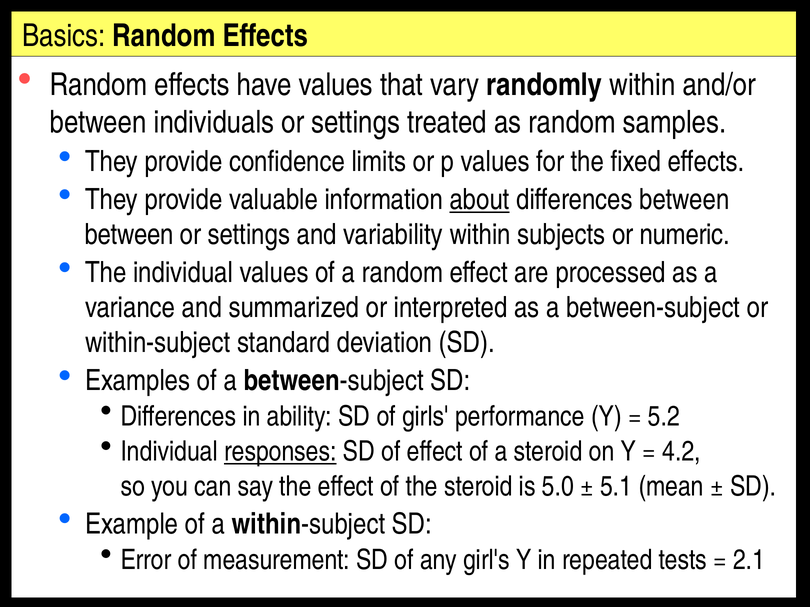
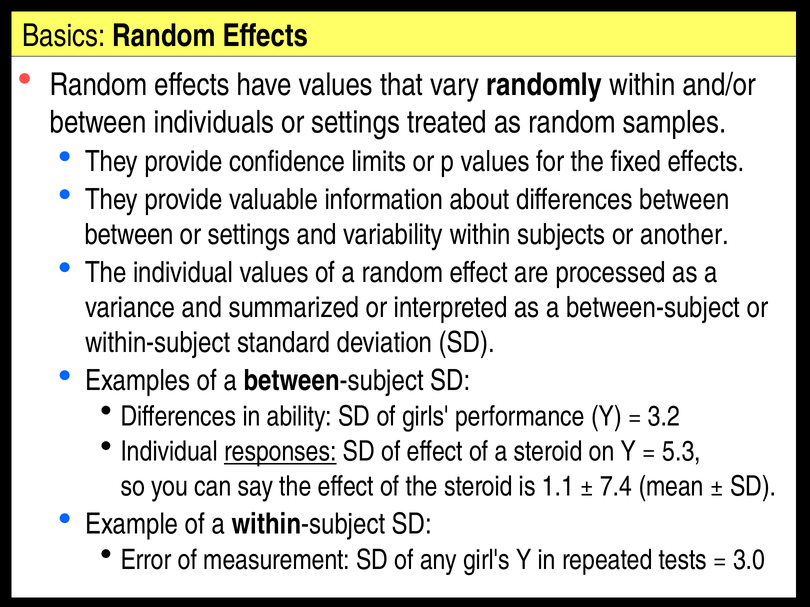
about underline: present -> none (480, 200)
numeric: numeric -> another (685, 235)
5.2: 5.2 -> 3.2 (664, 417)
4.2: 4.2 -> 5.3 (682, 452)
5.0: 5.0 -> 1.1 (558, 487)
5.1: 5.1 -> 7.4 (616, 487)
2.1: 2.1 -> 3.0 (749, 560)
